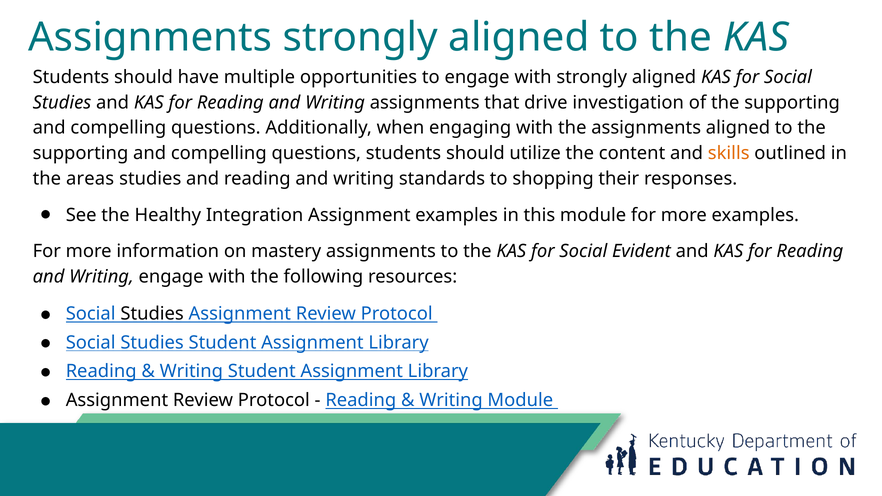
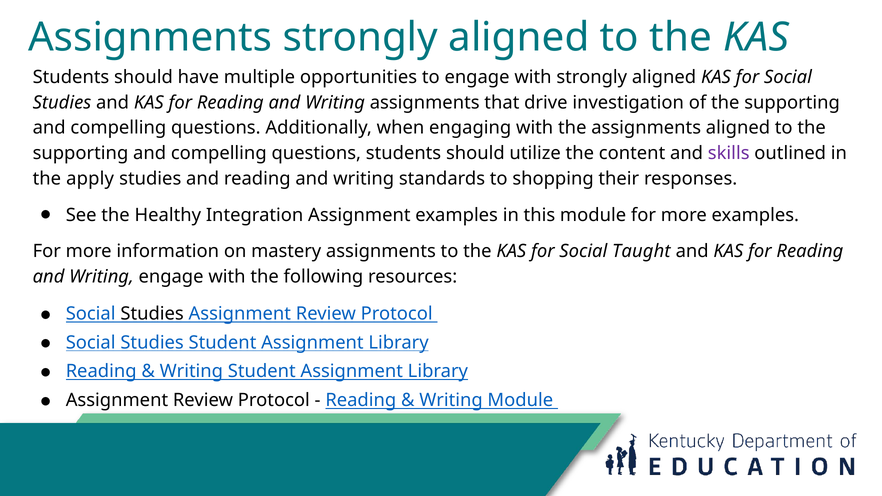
skills colour: orange -> purple (729, 153)
areas: areas -> apply (90, 179)
Evident: Evident -> Taught (641, 251)
